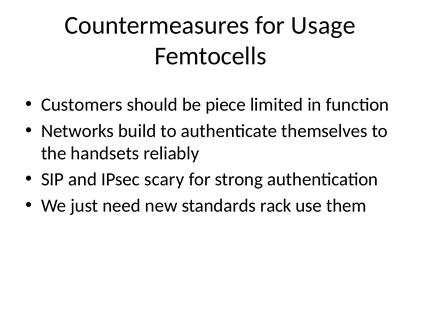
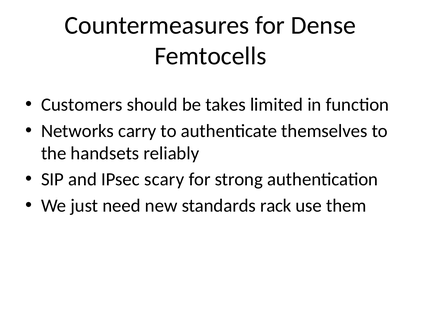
Usage: Usage -> Dense (323, 25)
piece: piece -> takes (226, 105)
build: build -> carry (137, 131)
